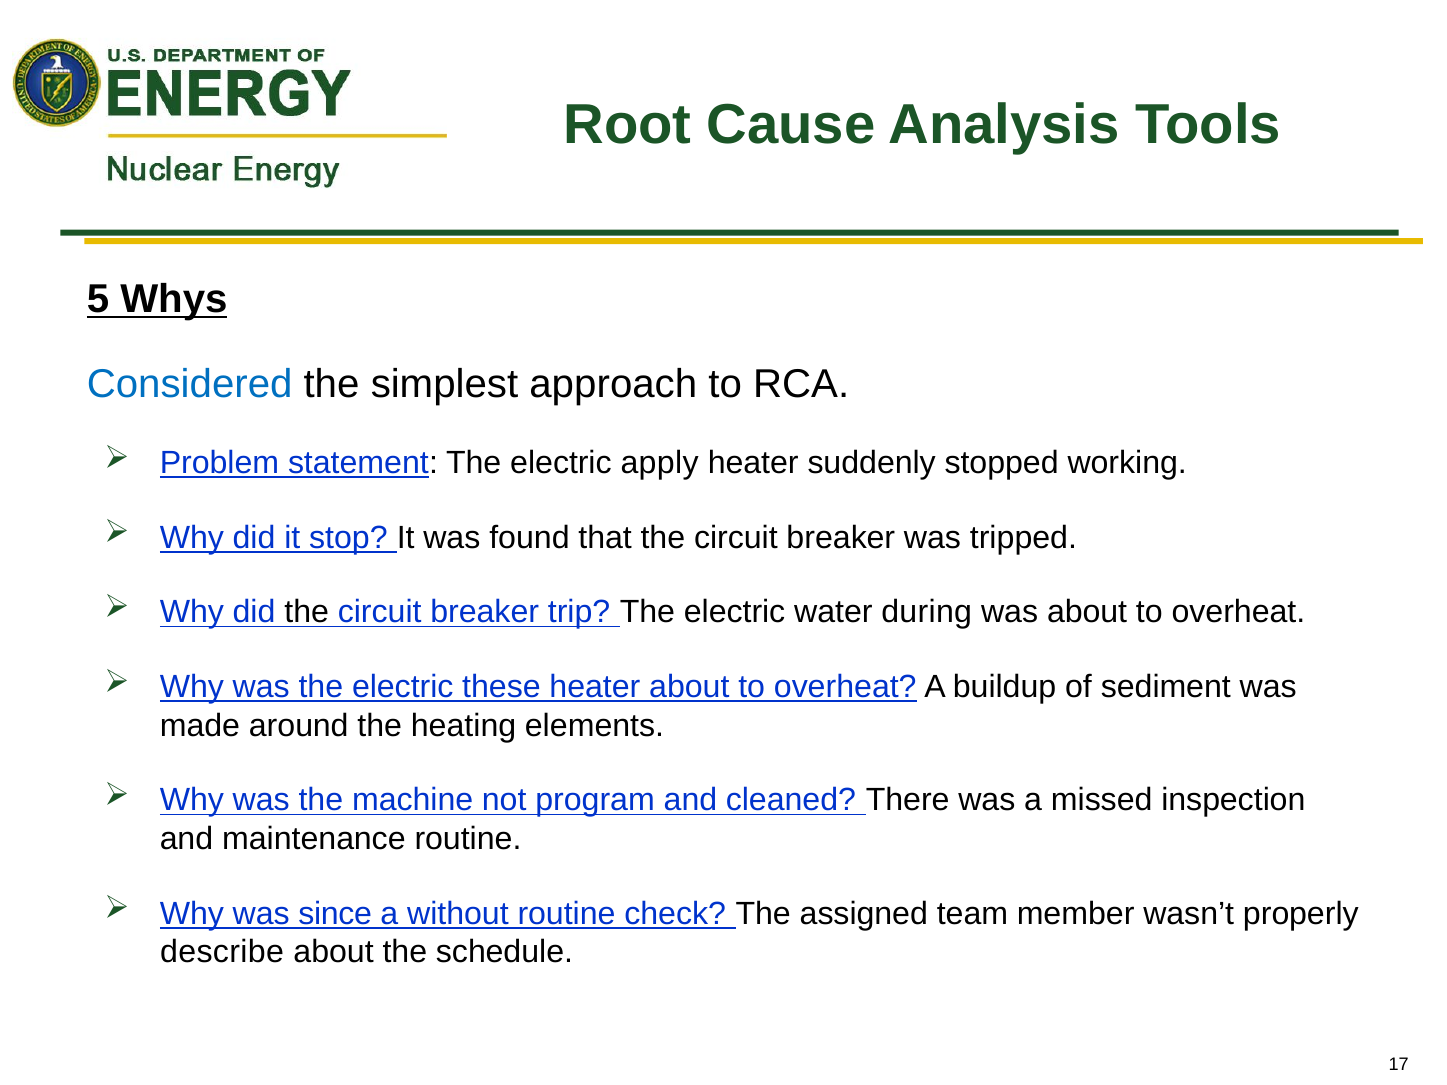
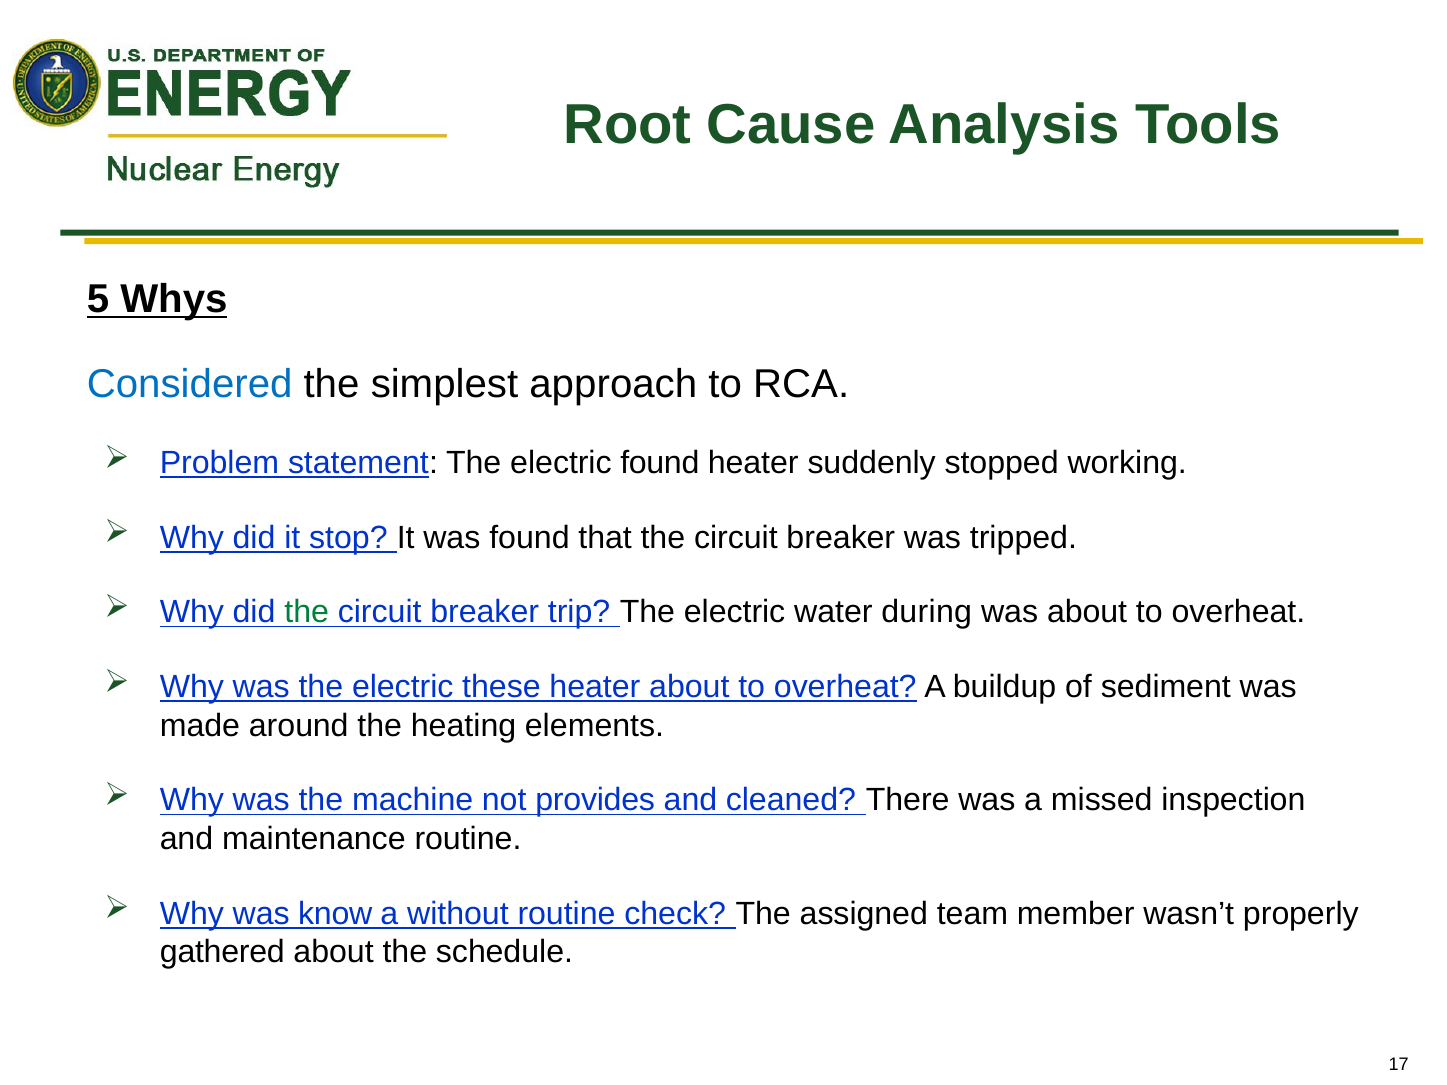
electric apply: apply -> found (660, 463)
the colour: black -> green (307, 612)
program: program -> provides (595, 800)
since: since -> know (335, 914)
describe: describe -> gathered (222, 952)
